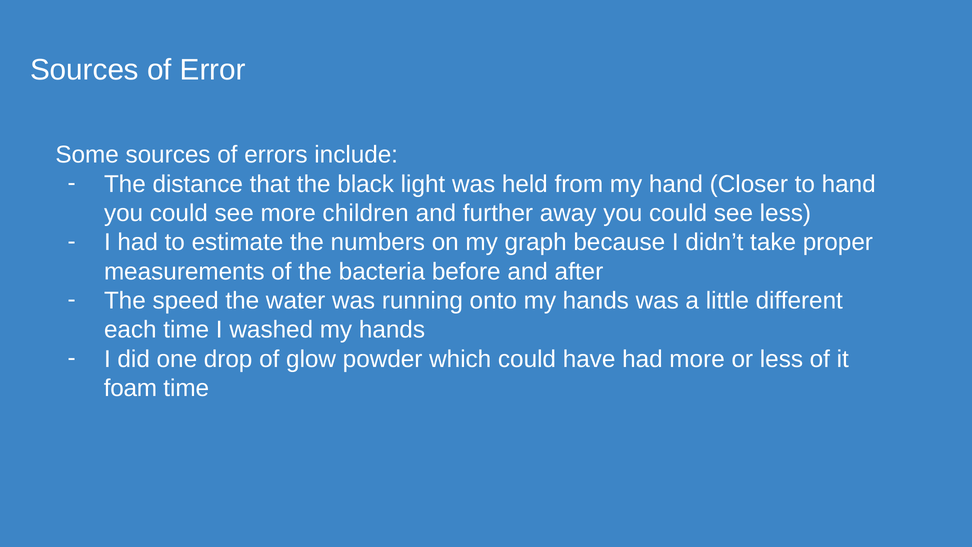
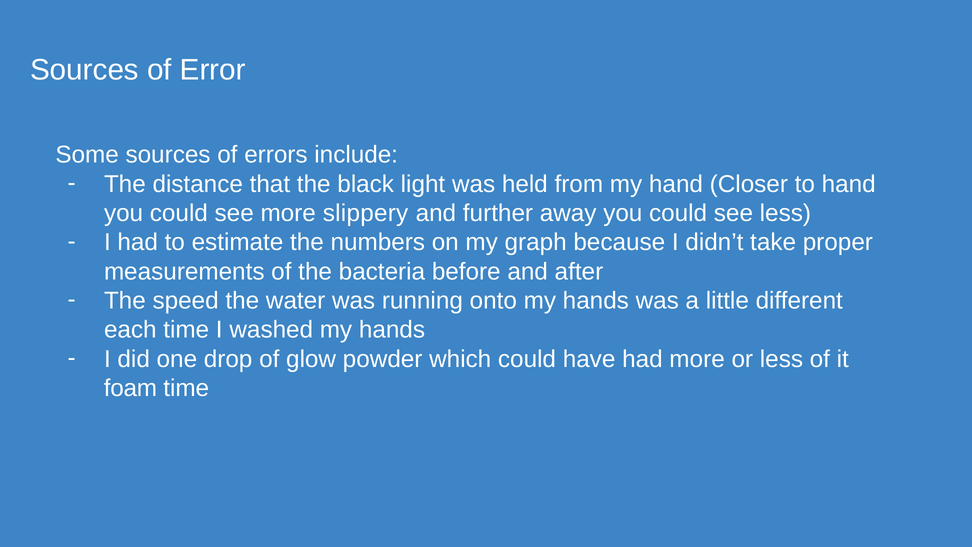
children: children -> slippery (366, 213)
